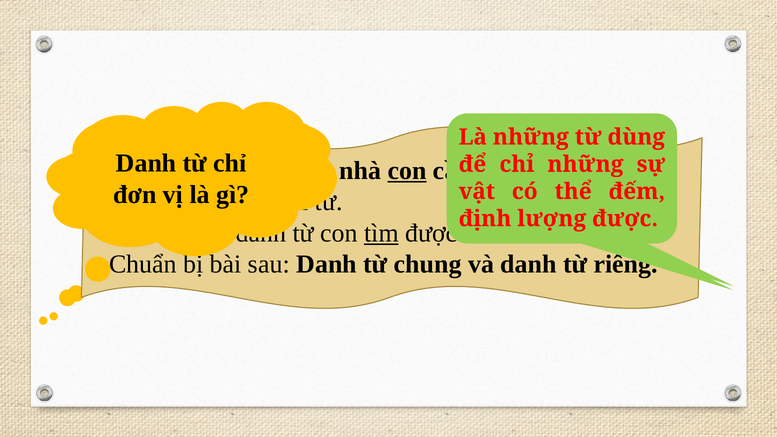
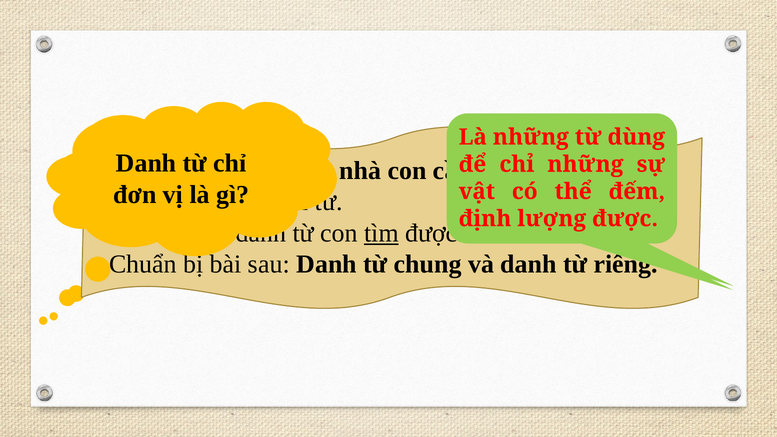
con underline: present -> none (407, 171)
